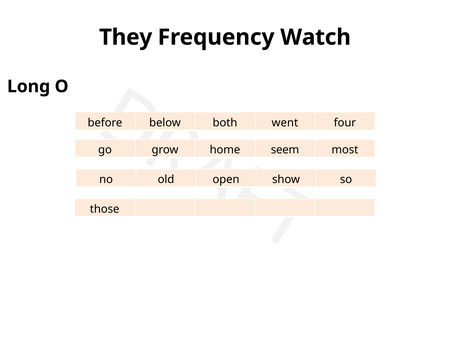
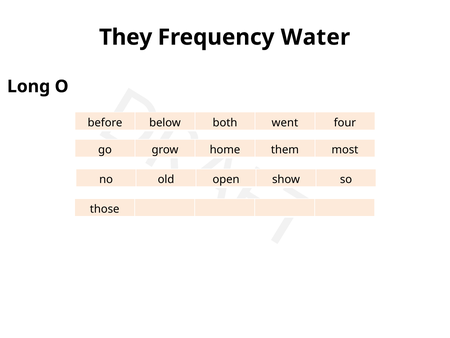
Watch: Watch -> Water (315, 37)
seem: seem -> them (285, 150)
